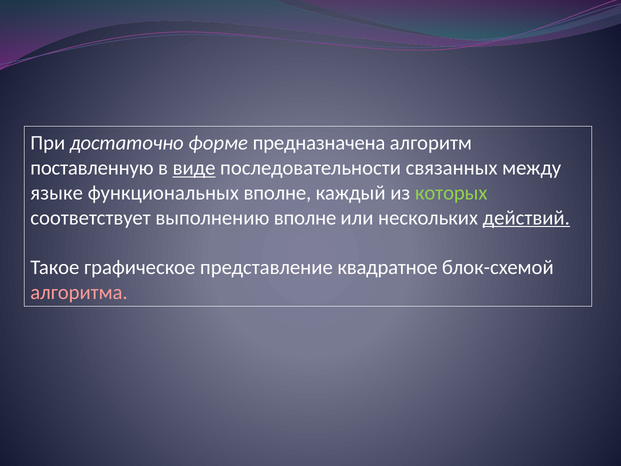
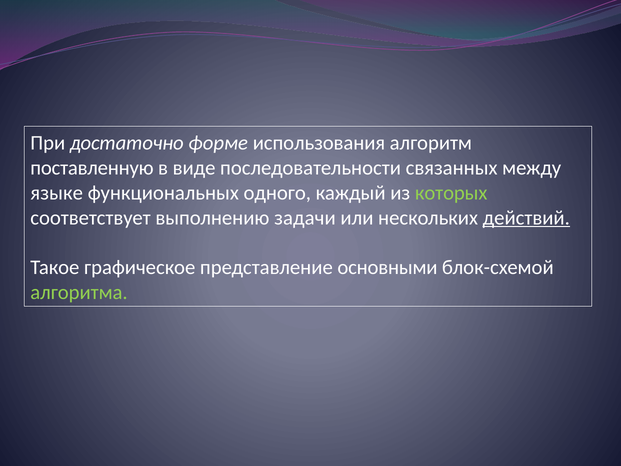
предназначена: предназначена -> использования (319, 143)
виде underline: present -> none (194, 168)
функциональных вполне: вполне -> одного (277, 193)
выполнению вполне: вполне -> задачи (305, 218)
квадратное: квадратное -> основными (387, 267)
алгоритма colour: pink -> light green (79, 292)
